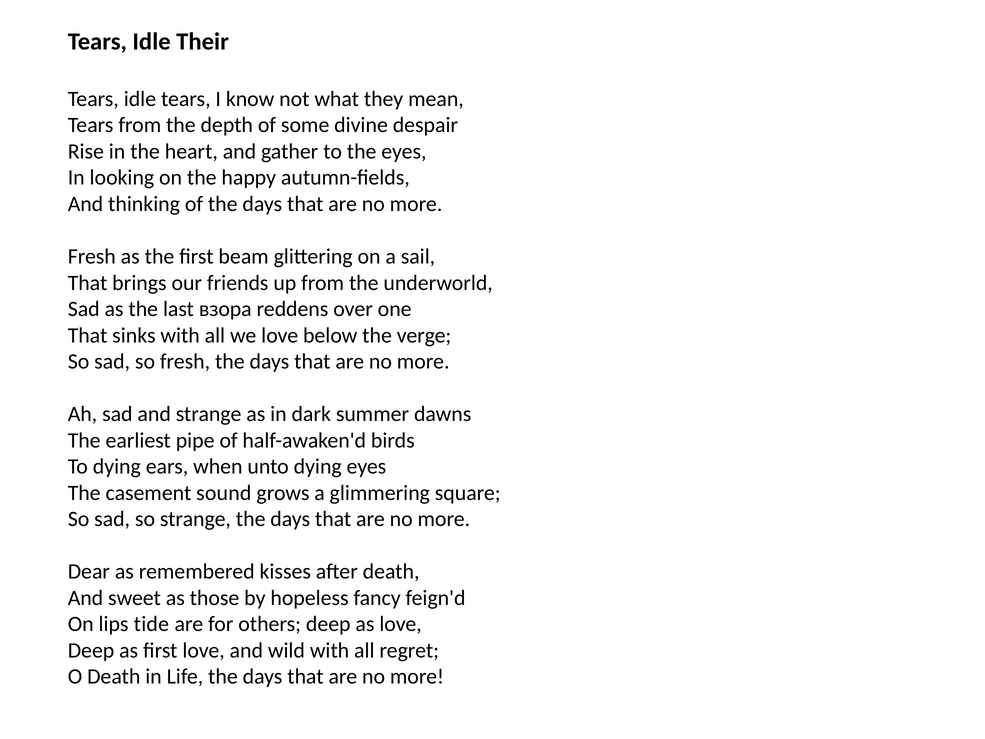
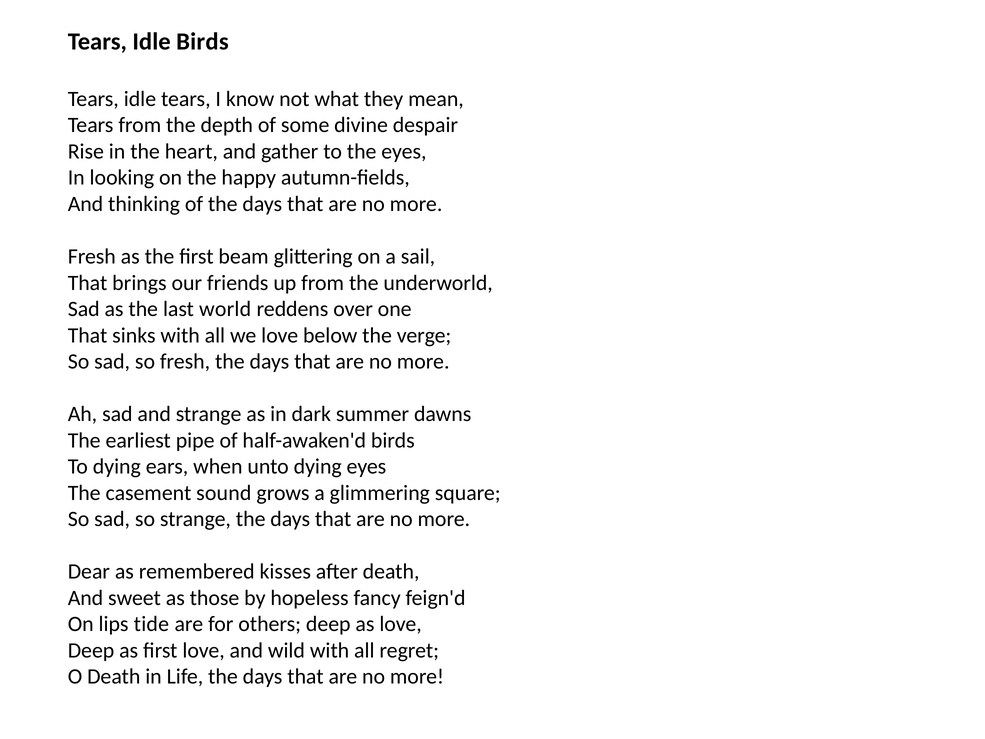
Idle Their: Their -> Birds (202, 42)
взора: взора -> world (225, 309)
